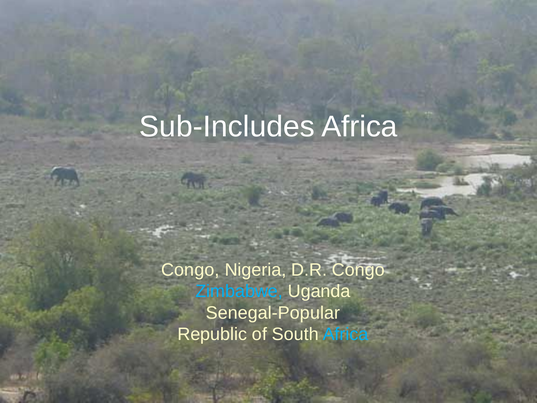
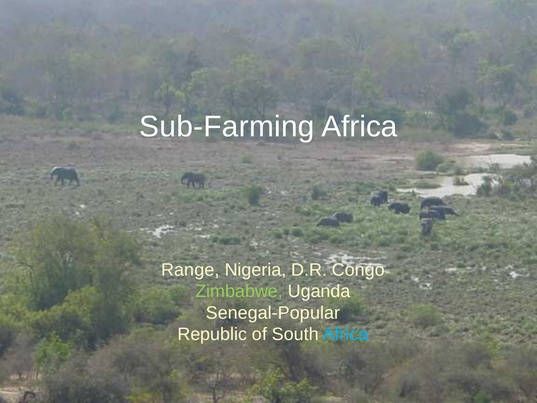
Sub-Includes: Sub-Includes -> Sub-Farming (227, 127)
Congo: Congo -> Range (190, 270)
Zimbabwe colour: light blue -> light green (239, 291)
